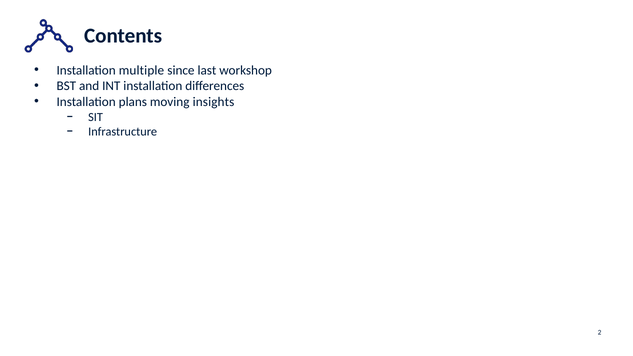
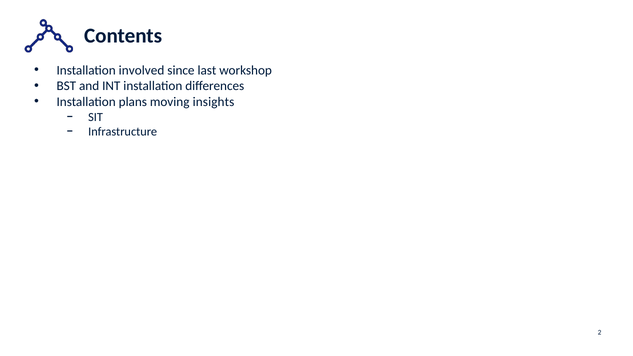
multiple: multiple -> involved (142, 70)
